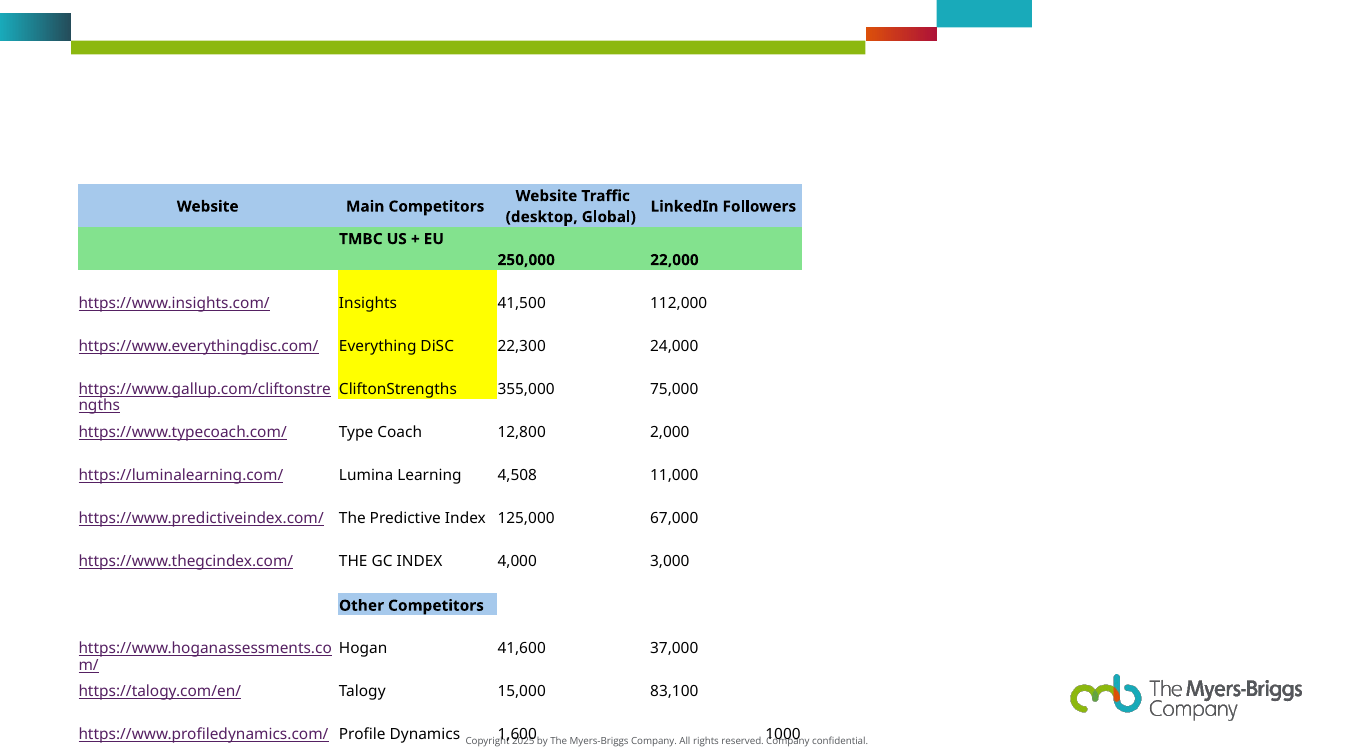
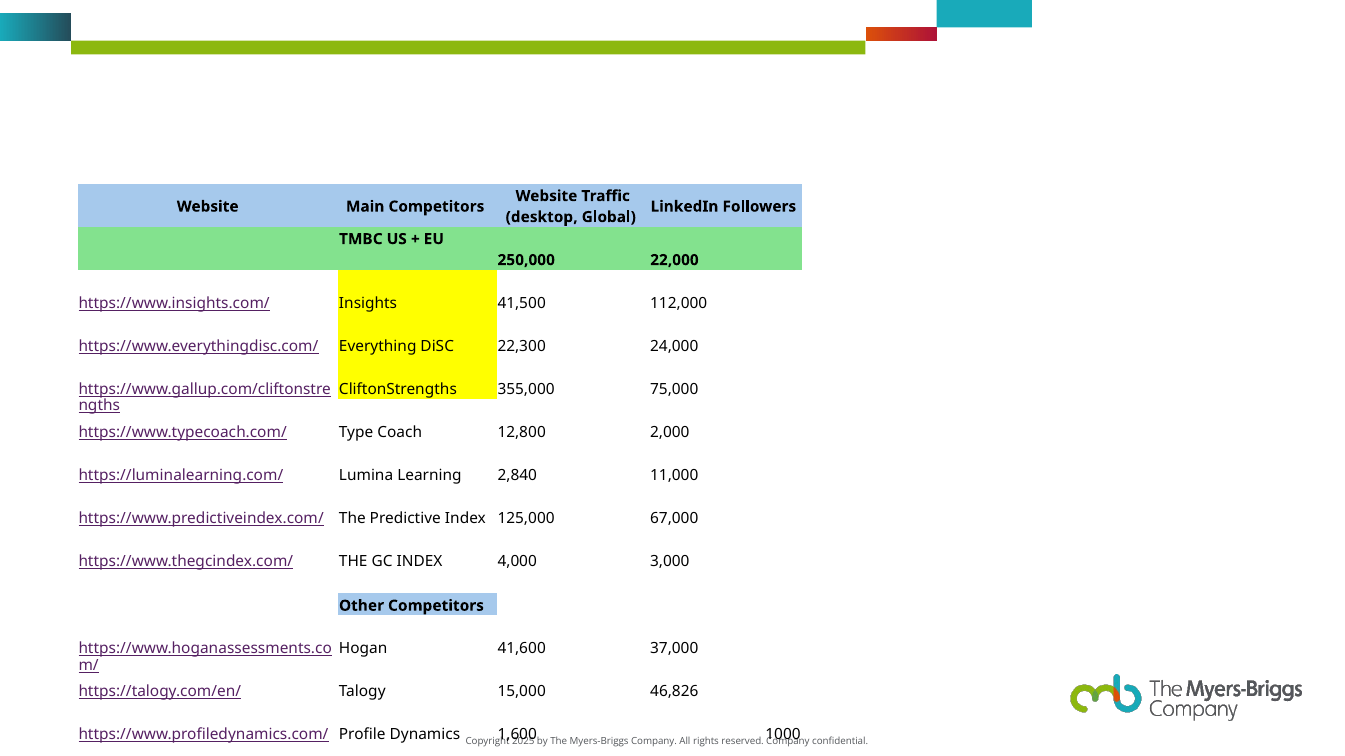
4,508: 4,508 -> 2,840 (517, 476)
83,100: 83,100 -> 46,826 (674, 692)
